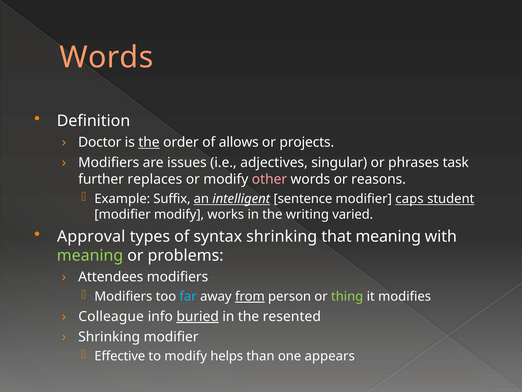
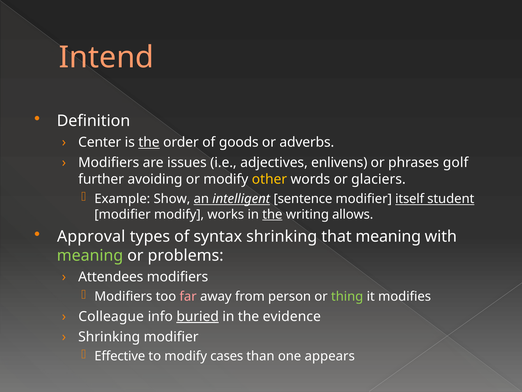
Words: Words -> Intend (106, 57)
Doctor: Doctor -> Center (100, 142)
allows: allows -> goods (239, 142)
projects: projects -> adverbs (307, 142)
singular: singular -> enlivens (339, 162)
task: task -> golf (456, 162)
replaces: replaces -> avoiding (155, 179)
other colour: pink -> yellow (269, 179)
reasons: reasons -> glaciers (378, 179)
Suffix: Suffix -> Show (172, 198)
caps: caps -> itself (410, 198)
the underline: none -> present (272, 214)
varied: varied -> allows (353, 214)
far colour: light blue -> pink (188, 296)
from underline: present -> none (250, 296)
resented: resented -> evidence (292, 316)
helps: helps -> cases (227, 356)
